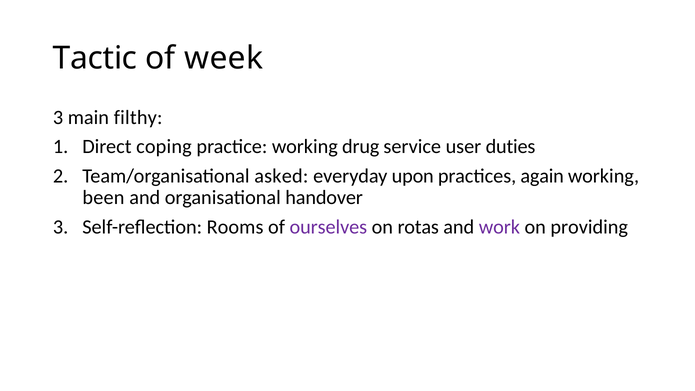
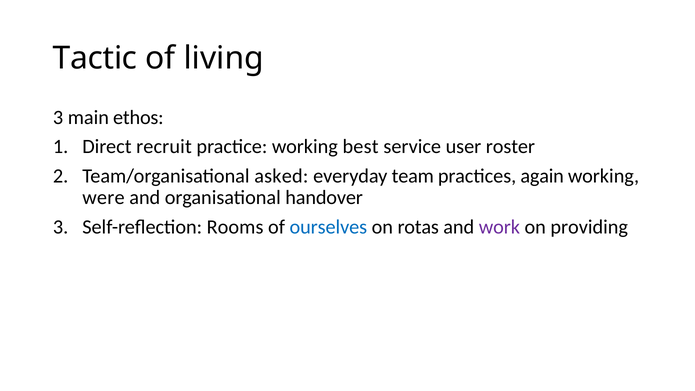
week: week -> living (224, 58)
filthy: filthy -> ethos (138, 118)
coping: coping -> recruit (164, 147)
drug: drug -> best (361, 147)
duties: duties -> roster (510, 147)
upon: upon -> team (413, 176)
been: been -> were (103, 198)
ourselves colour: purple -> blue (328, 227)
